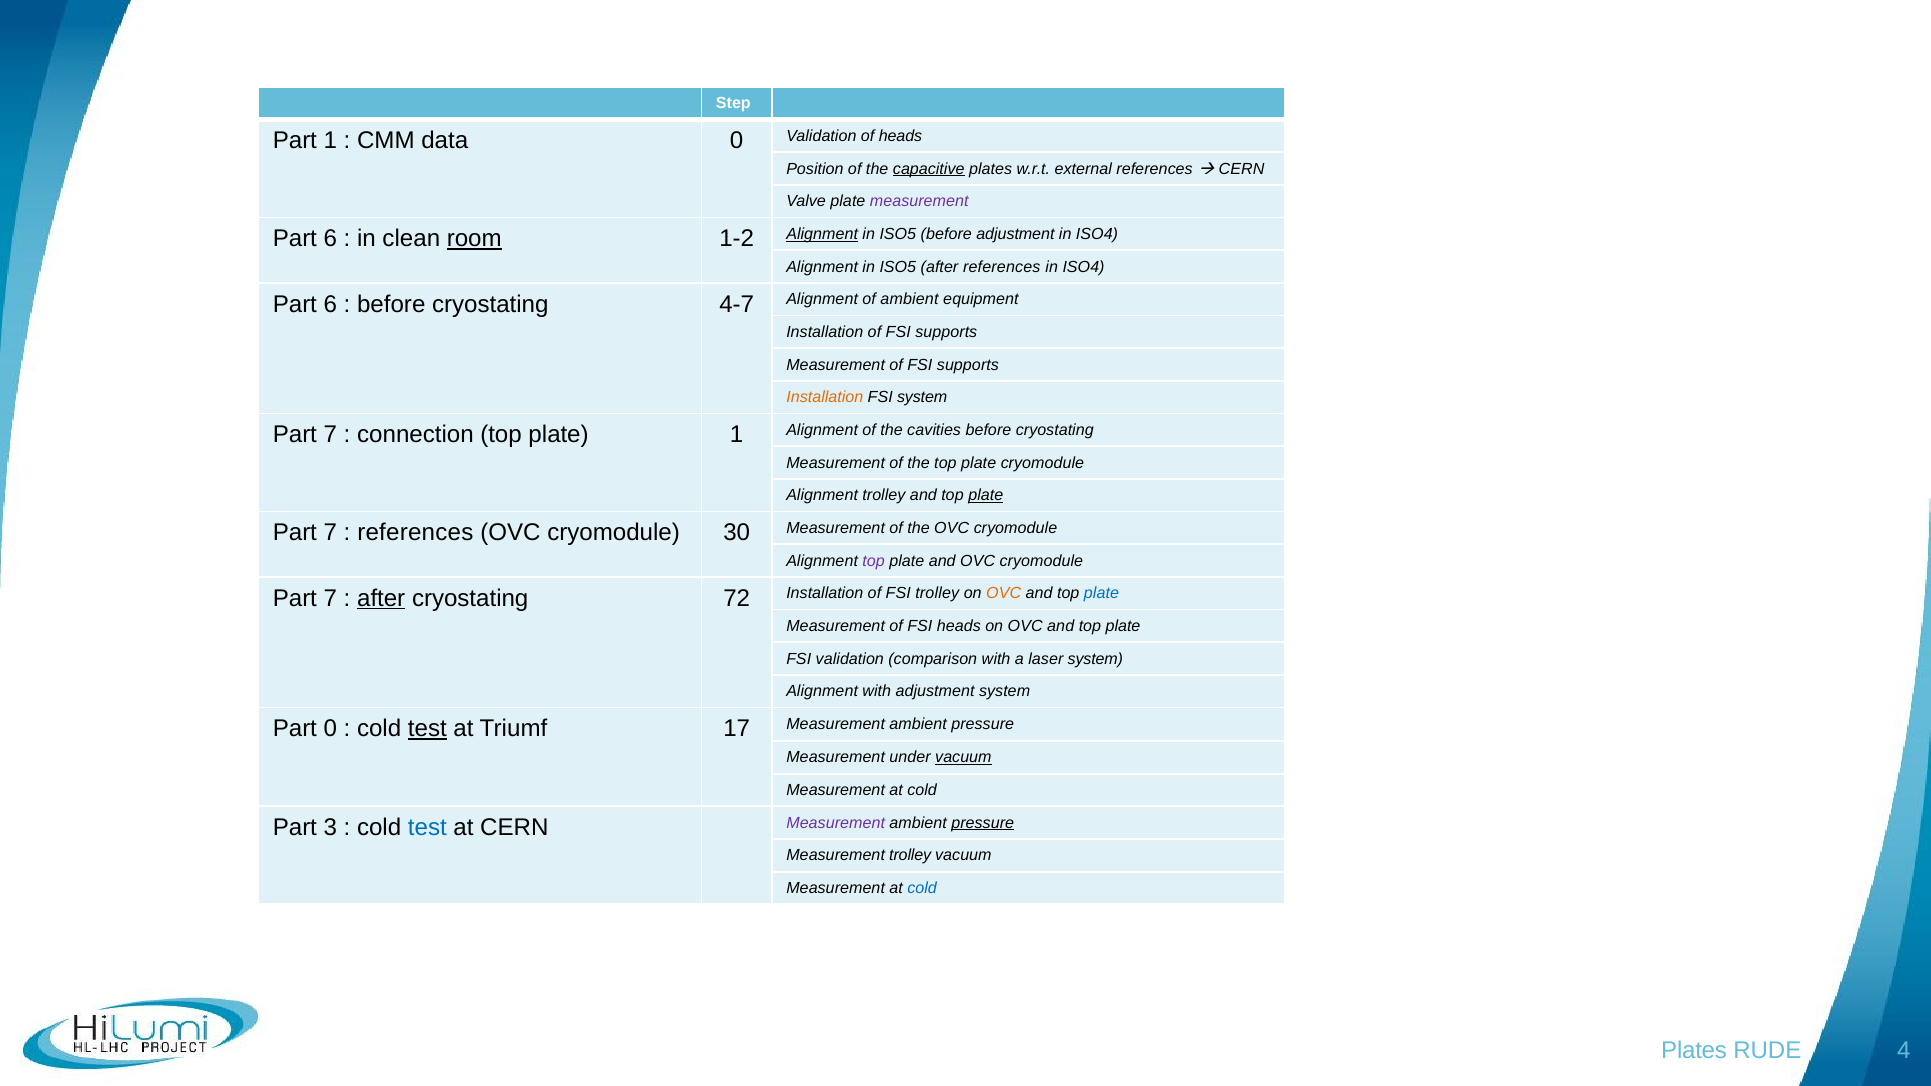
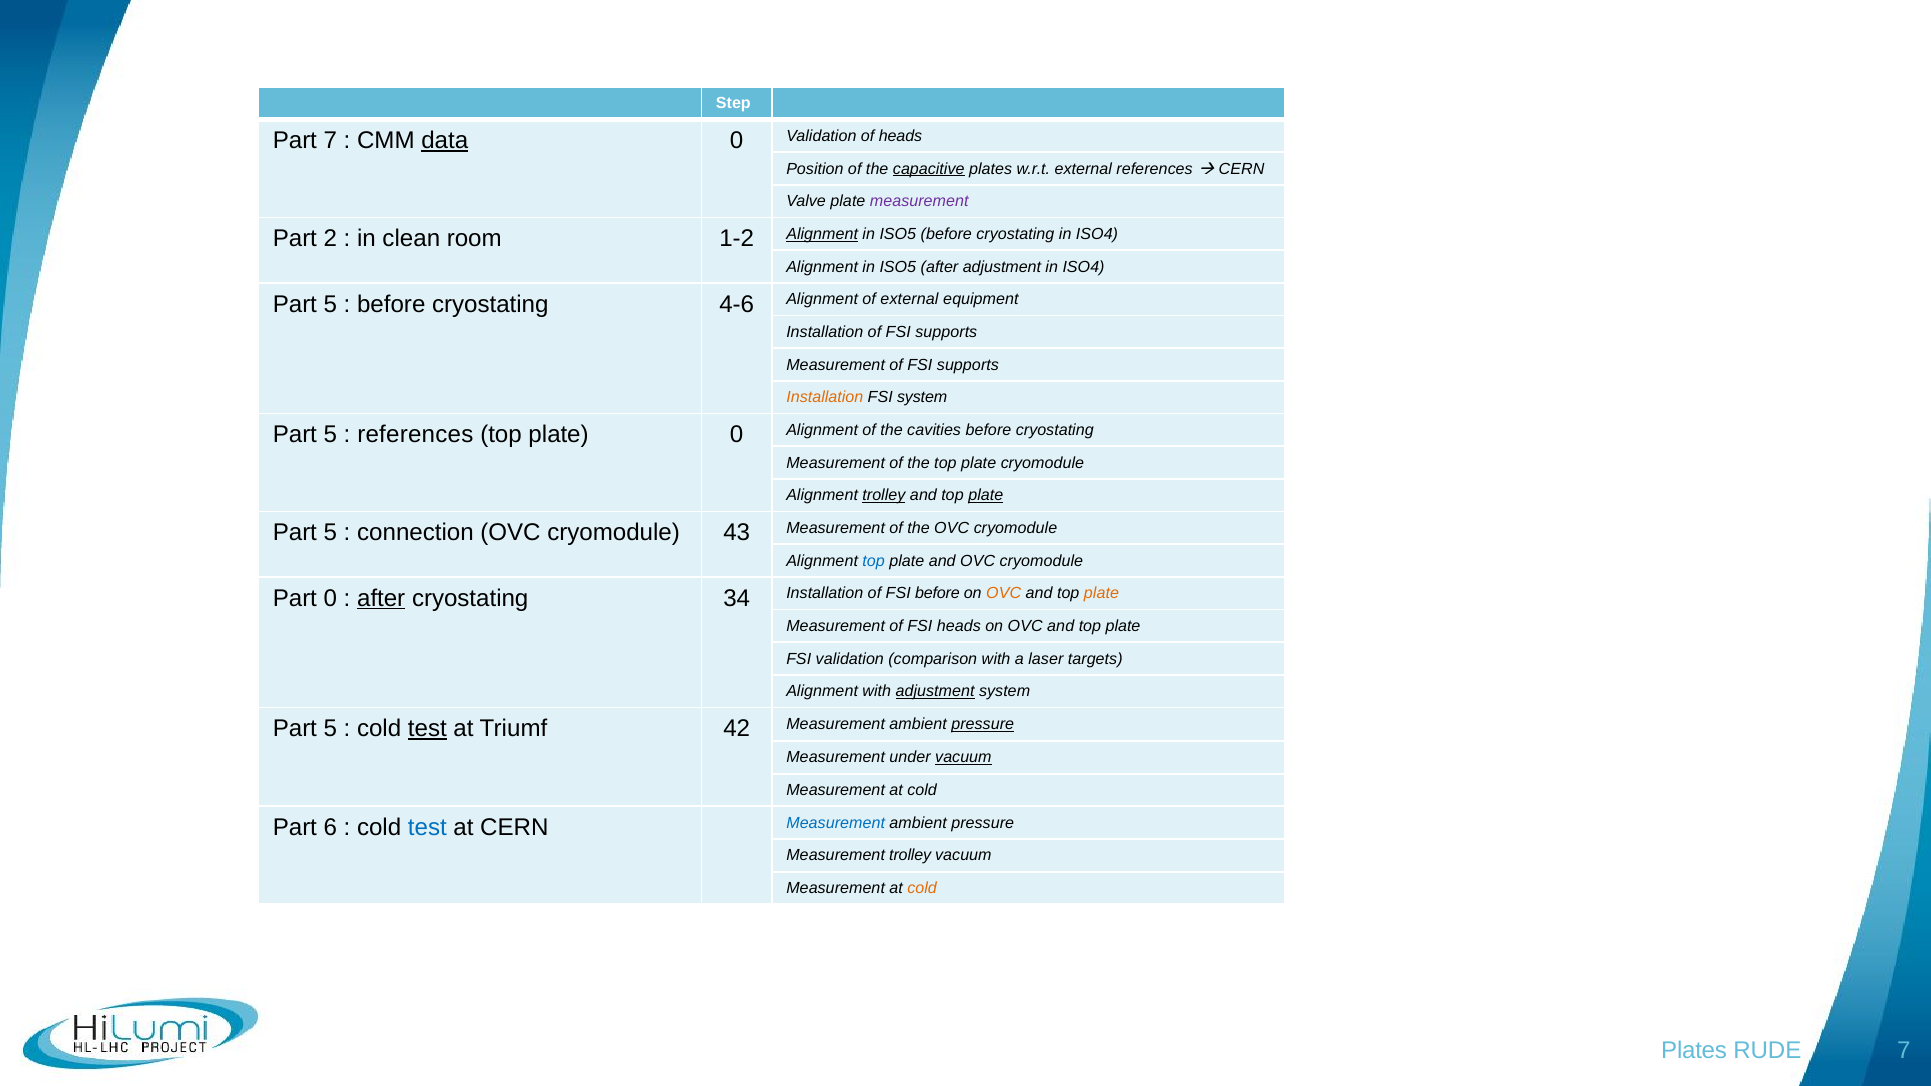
Part 1: 1 -> 7 (330, 141)
data underline: none -> present (445, 141)
6: 6 -> 2 (330, 239)
room underline: present -> none (474, 239)
ISO5 before adjustment: adjustment -> cryostating (1015, 234)
after references: references -> adjustment (1002, 267)
6: 6 -> 5 (330, 304)
4-7: 4-7 -> 4-6 (737, 304)
of ambient: ambient -> external (910, 300)
7: 7 -> 5 (330, 435)
connection: connection -> references (415, 435)
plate 1: 1 -> 0 (737, 435)
trolley underline: none -> present (884, 496)
7: 7 -> 5 (330, 533)
references: references -> connection (415, 533)
30: 30 -> 43 (737, 533)
top colour: purple -> blue (874, 561)
7: 7 -> 0 (330, 598)
72: 72 -> 34 (737, 598)
FSI trolley: trolley -> before (937, 594)
plate colour: blue -> orange (1101, 594)
laser system: system -> targets (1095, 659)
adjustment underline: none -> present (935, 692)
0: 0 -> 5 (330, 729)
17: 17 -> 42 (737, 729)
pressure underline: none -> present (983, 724)
3: 3 -> 6 (330, 828)
Measurement colour: purple -> blue (836, 823)
pressure underline: present -> none (983, 823)
cold colour: blue -> orange (922, 888)
RUDE 4: 4 -> 7 (1904, 1051)
